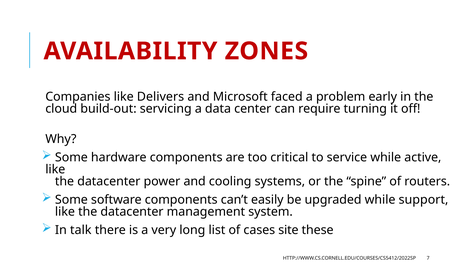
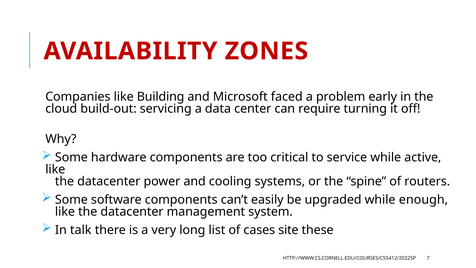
Delivers: Delivers -> Building (161, 97)
support: support -> enough (423, 200)
